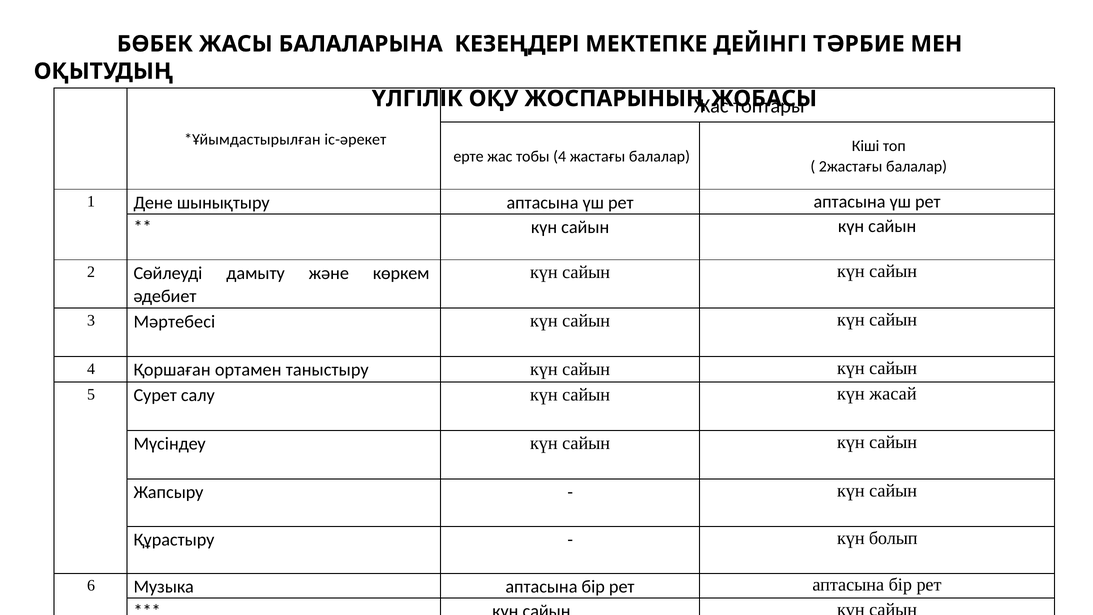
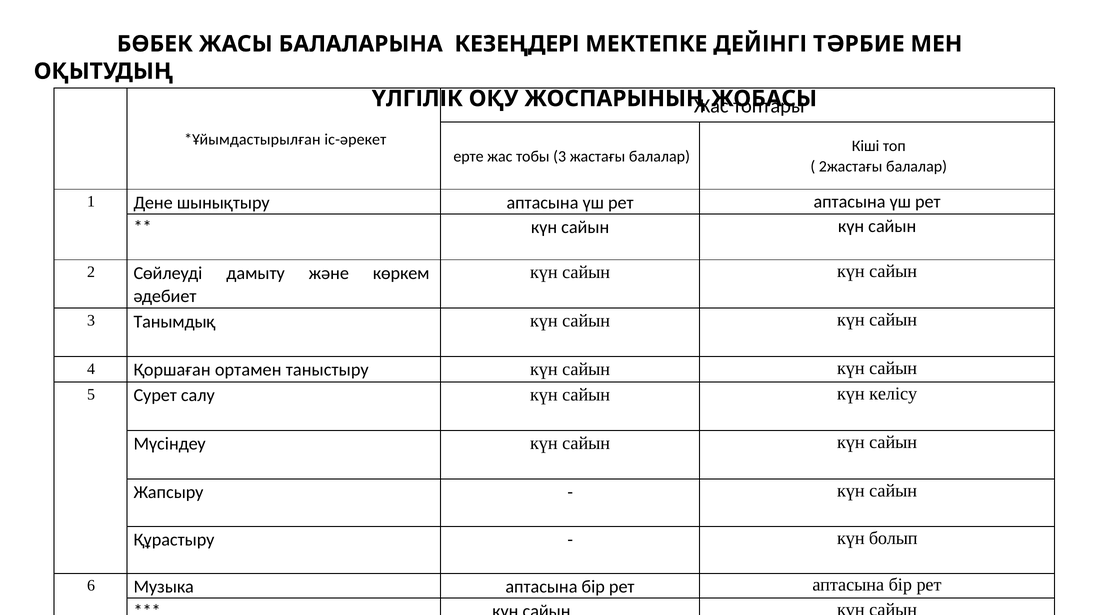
тобы 4: 4 -> 3 (560, 156)
Мәртебесі: Мәртебесі -> Танымдық (175, 321)
жасай: жасай -> келісу (893, 394)
